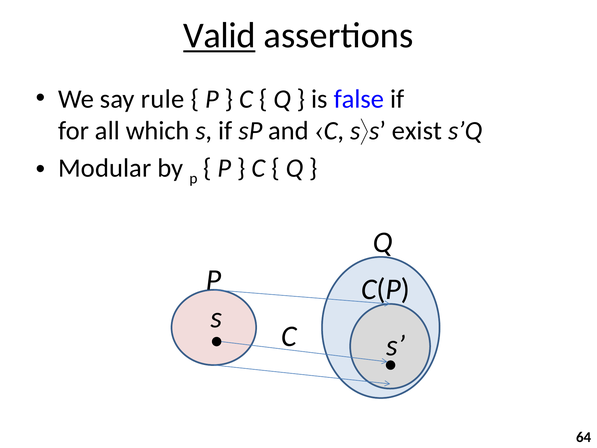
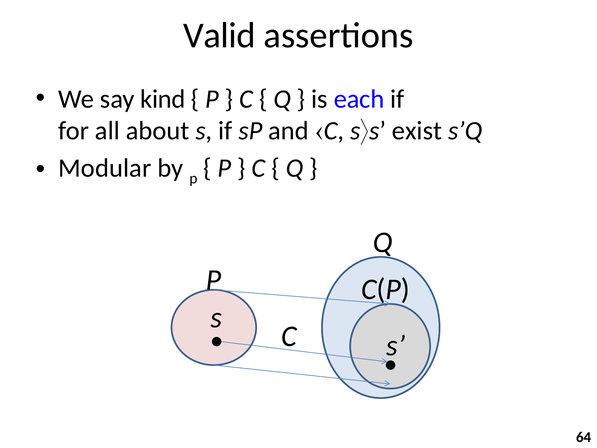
Valid underline: present -> none (220, 36)
rule: rule -> kind (163, 99)
false: false -> each (359, 99)
which: which -> about (158, 131)
